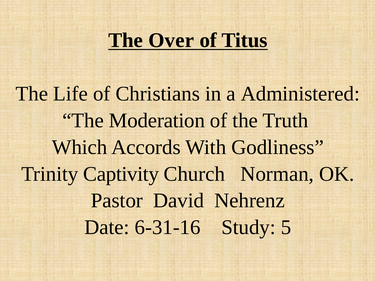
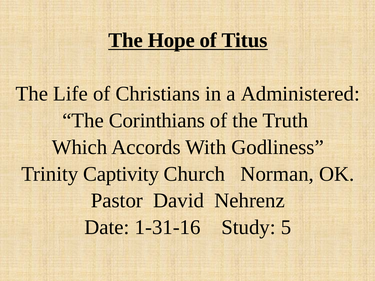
Over: Over -> Hope (171, 40)
Moderation: Moderation -> Corinthians (157, 121)
6-31-16: 6-31-16 -> 1-31-16 (168, 228)
